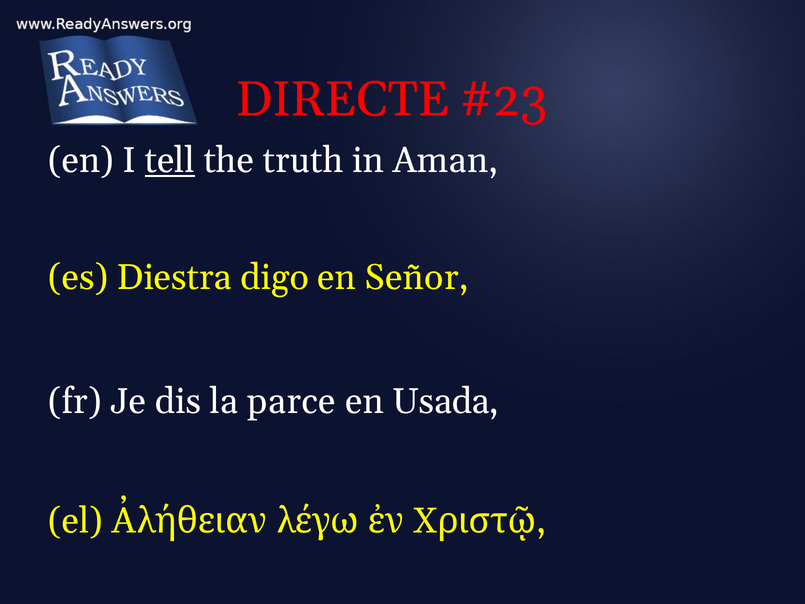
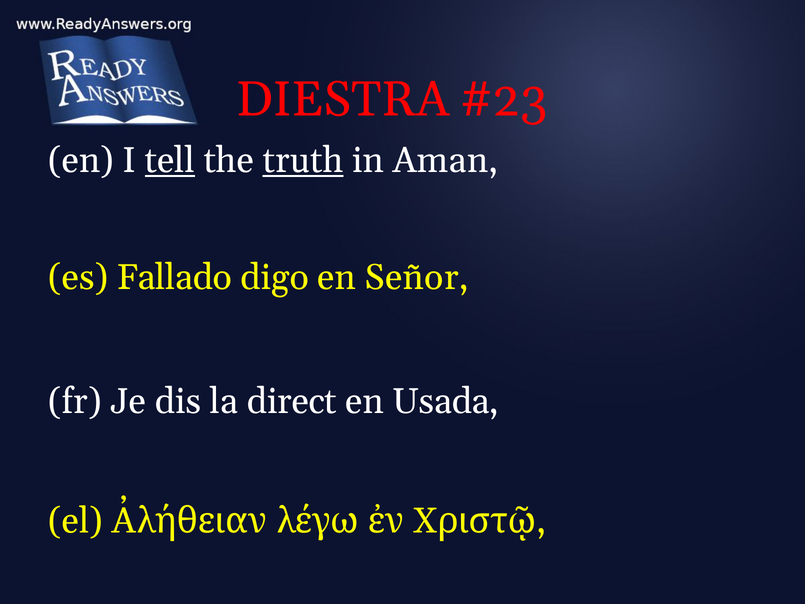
DIRECTE: DIRECTE -> DIESTRA (343, 99)
truth underline: none -> present (303, 160)
Diestra: Diestra -> Fallado (174, 277)
parce: parce -> direct (292, 401)
